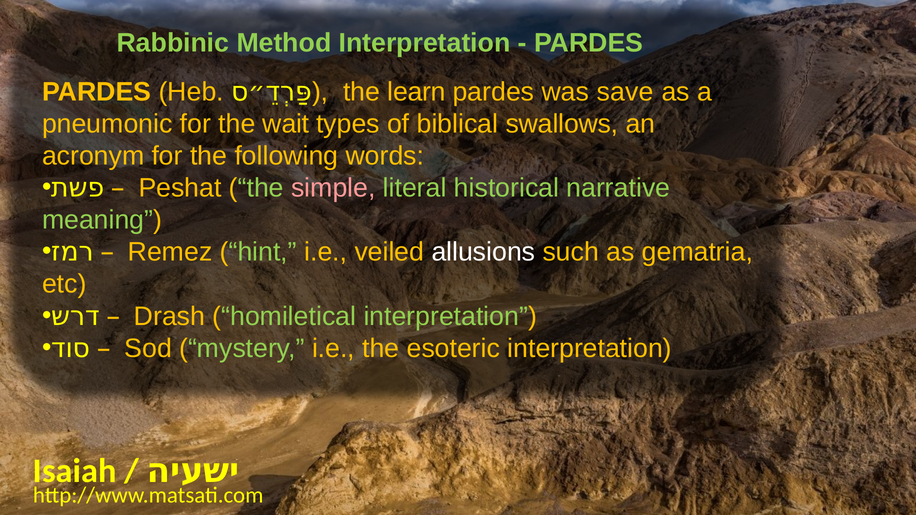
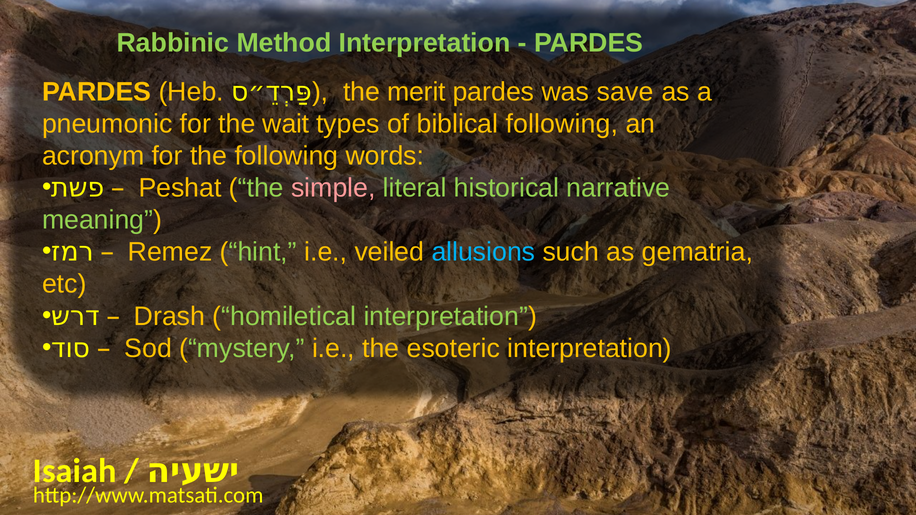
learn: learn -> merit (417, 92)
biblical swallows: swallows -> following (562, 124)
allusions colour: white -> light blue (483, 252)
